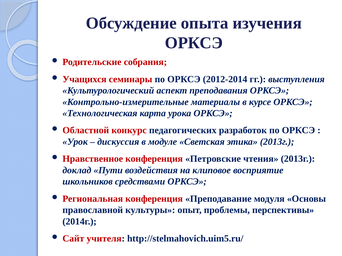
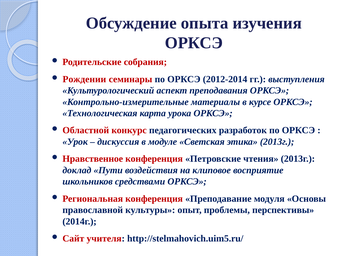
Учащихся: Учащихся -> Рождении (84, 79)
